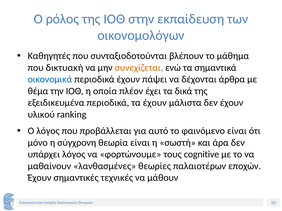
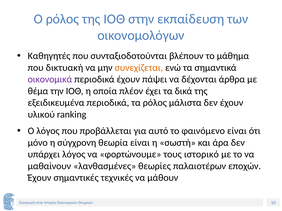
οικονομικά colour: blue -> purple (50, 79)
τα έχουν: έχουν -> ρόλος (155, 103)
cognitive: cognitive -> ιστορικό (201, 155)
